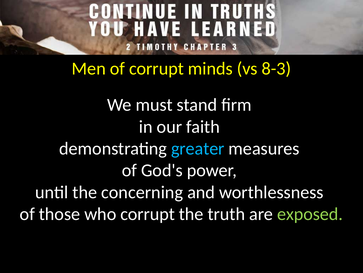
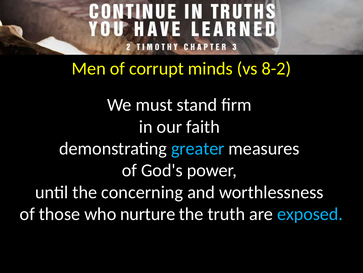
8-3: 8-3 -> 8-2 (276, 68)
who corrupt: corrupt -> nurture (148, 214)
exposed colour: light green -> light blue (310, 214)
